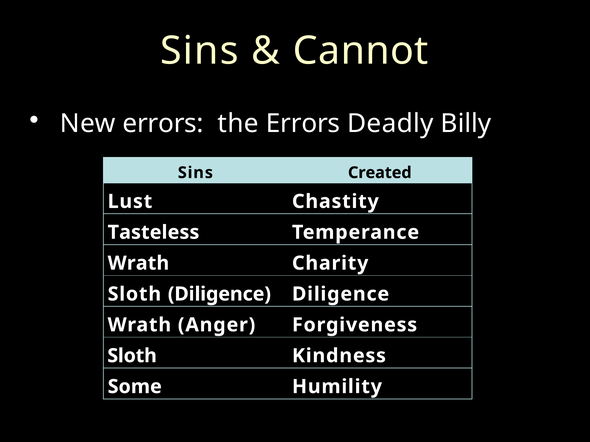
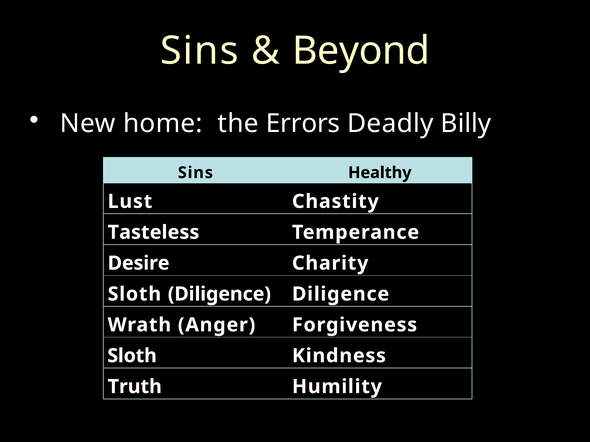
Cannot: Cannot -> Beyond (361, 51)
New errors: errors -> home (163, 124)
Created: Created -> Healthy (380, 173)
Wrath: Wrath -> Desire (139, 263)
Some: Some -> Truth (135, 387)
